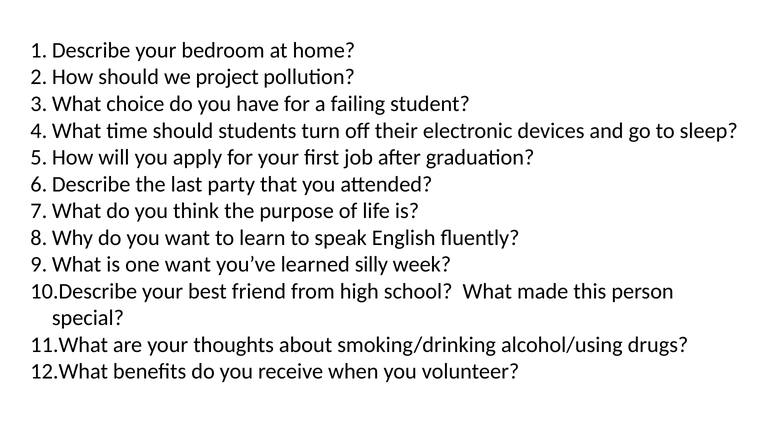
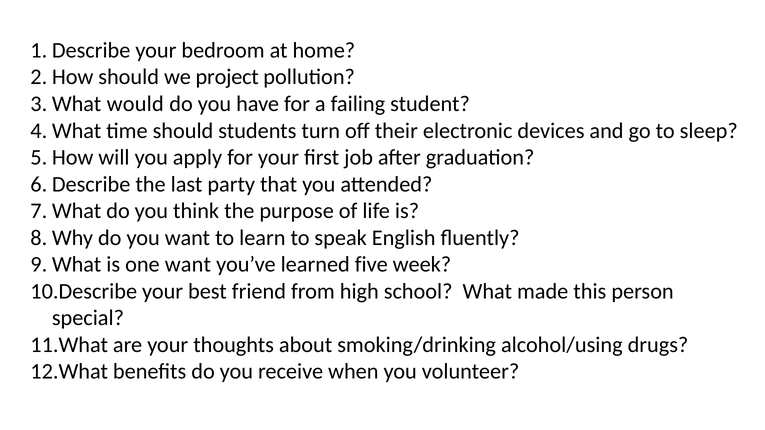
choice: choice -> would (135, 104)
silly: silly -> five (371, 265)
